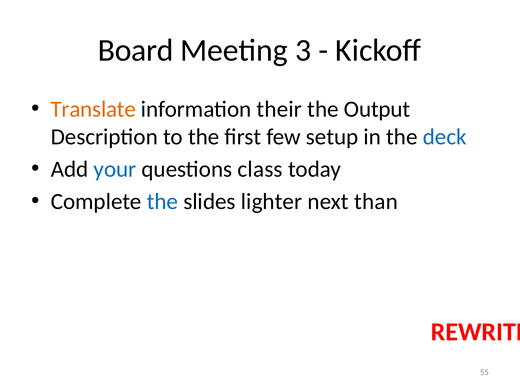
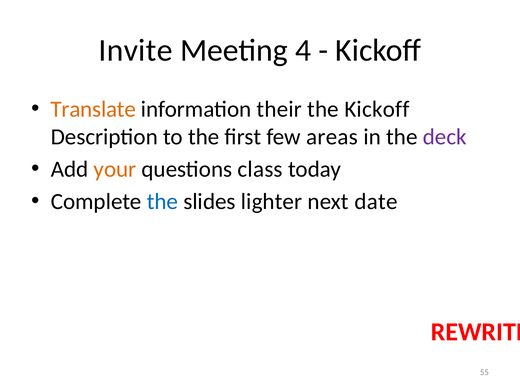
Board: Board -> Invite (135, 50)
3: 3 -> 4 (303, 50)
the Output: Output -> Kickoff (377, 109)
setup: setup -> areas (332, 137)
deck colour: blue -> purple (445, 137)
your colour: blue -> orange (115, 169)
than: than -> date (376, 202)
